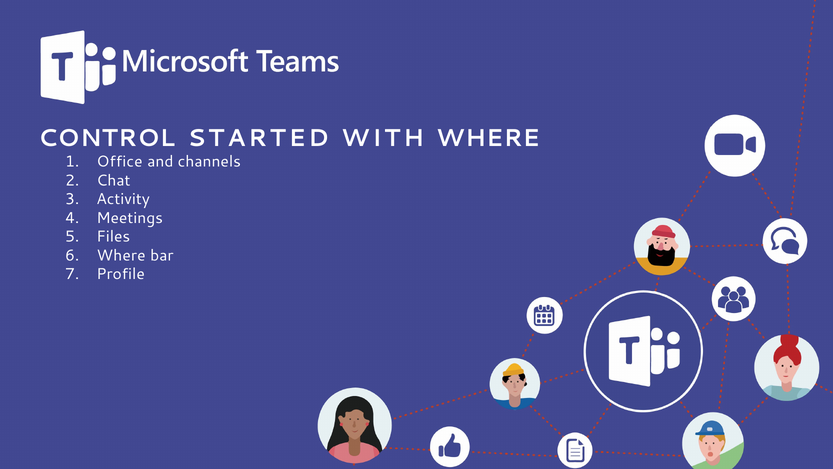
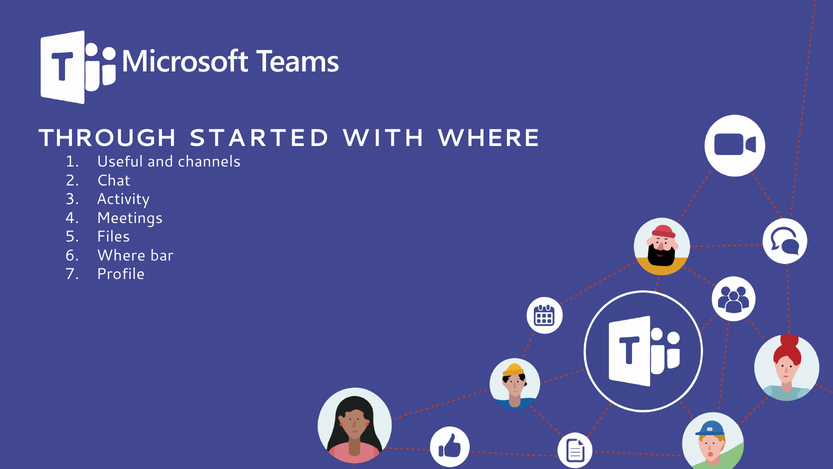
CONTROL: CONTROL -> THROUGH (107, 138)
Office: Office -> Useful (120, 162)
